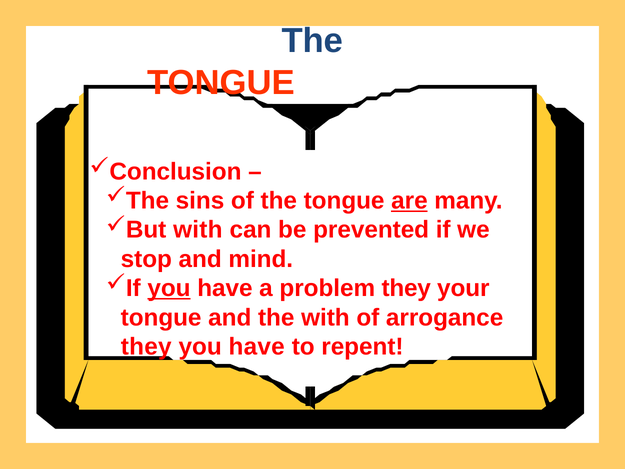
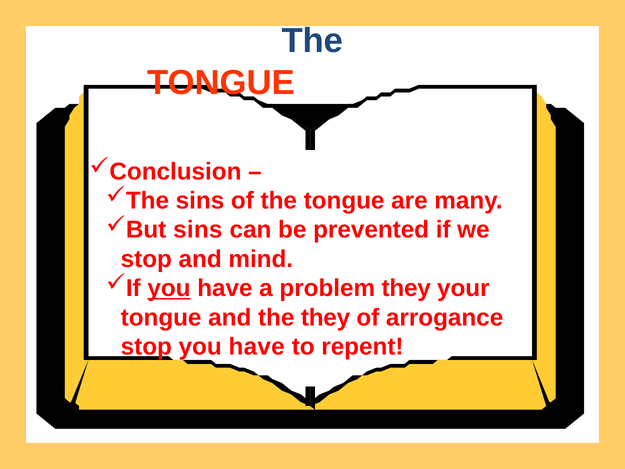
are underline: present -> none (409, 201)
with: with -> sins (198, 230)
the with: with -> they (326, 317)
they: they -> stop (146, 347)
